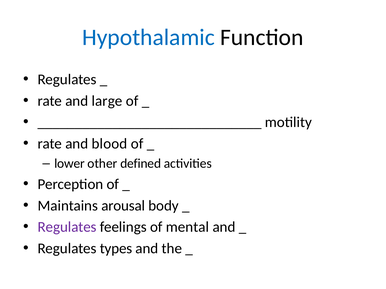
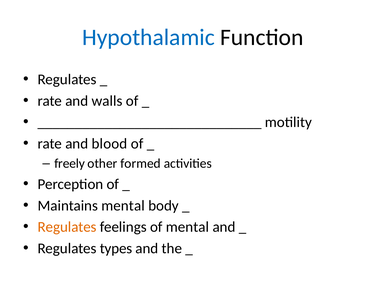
large: large -> walls (107, 101)
lower: lower -> freely (70, 164)
defined: defined -> formed (141, 164)
Maintains arousal: arousal -> mental (123, 206)
Regulates colour: purple -> orange (67, 227)
